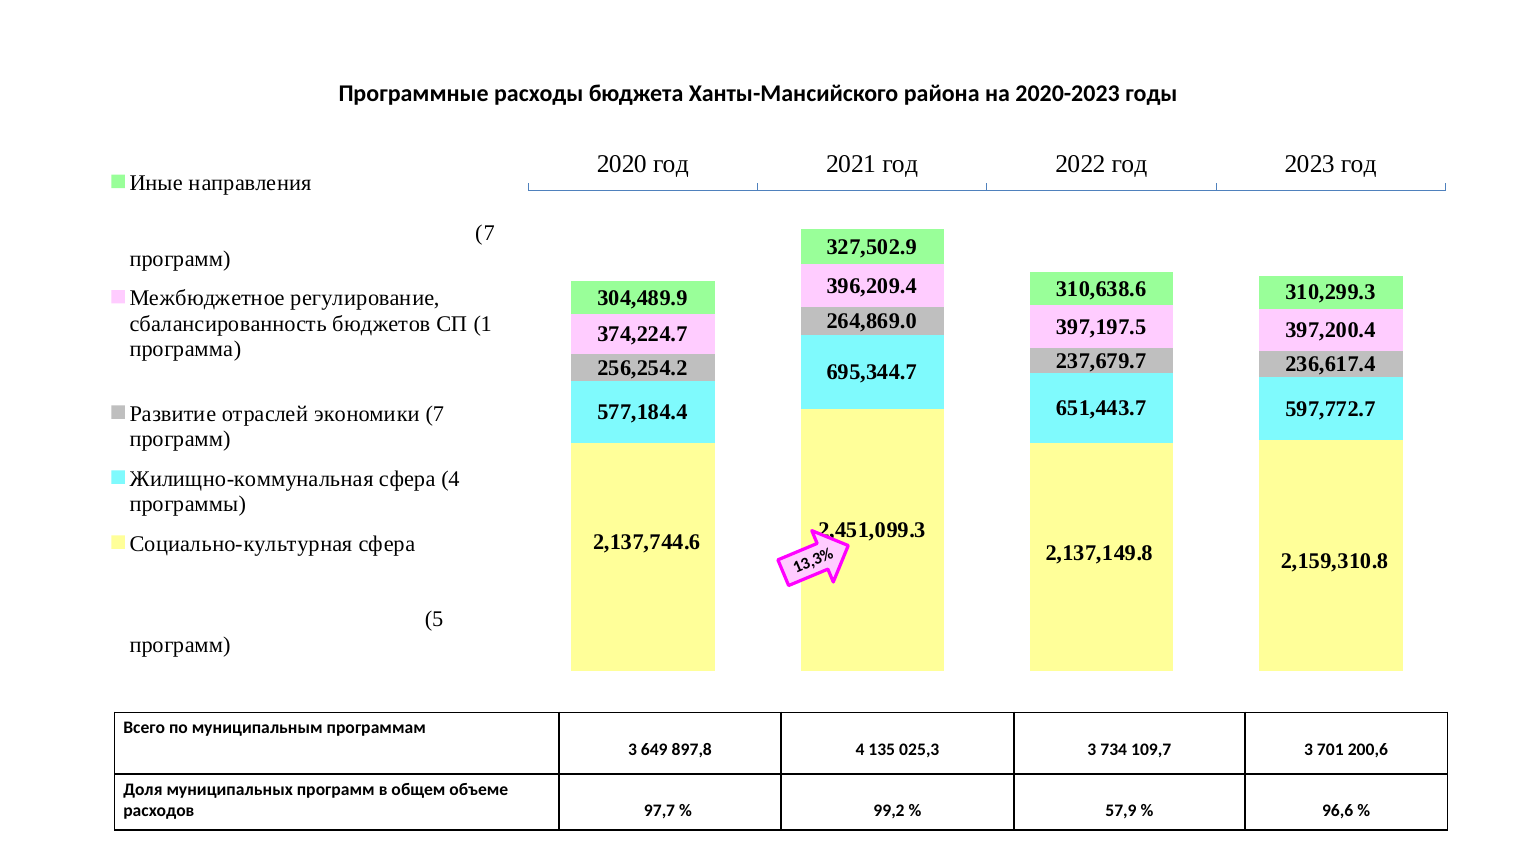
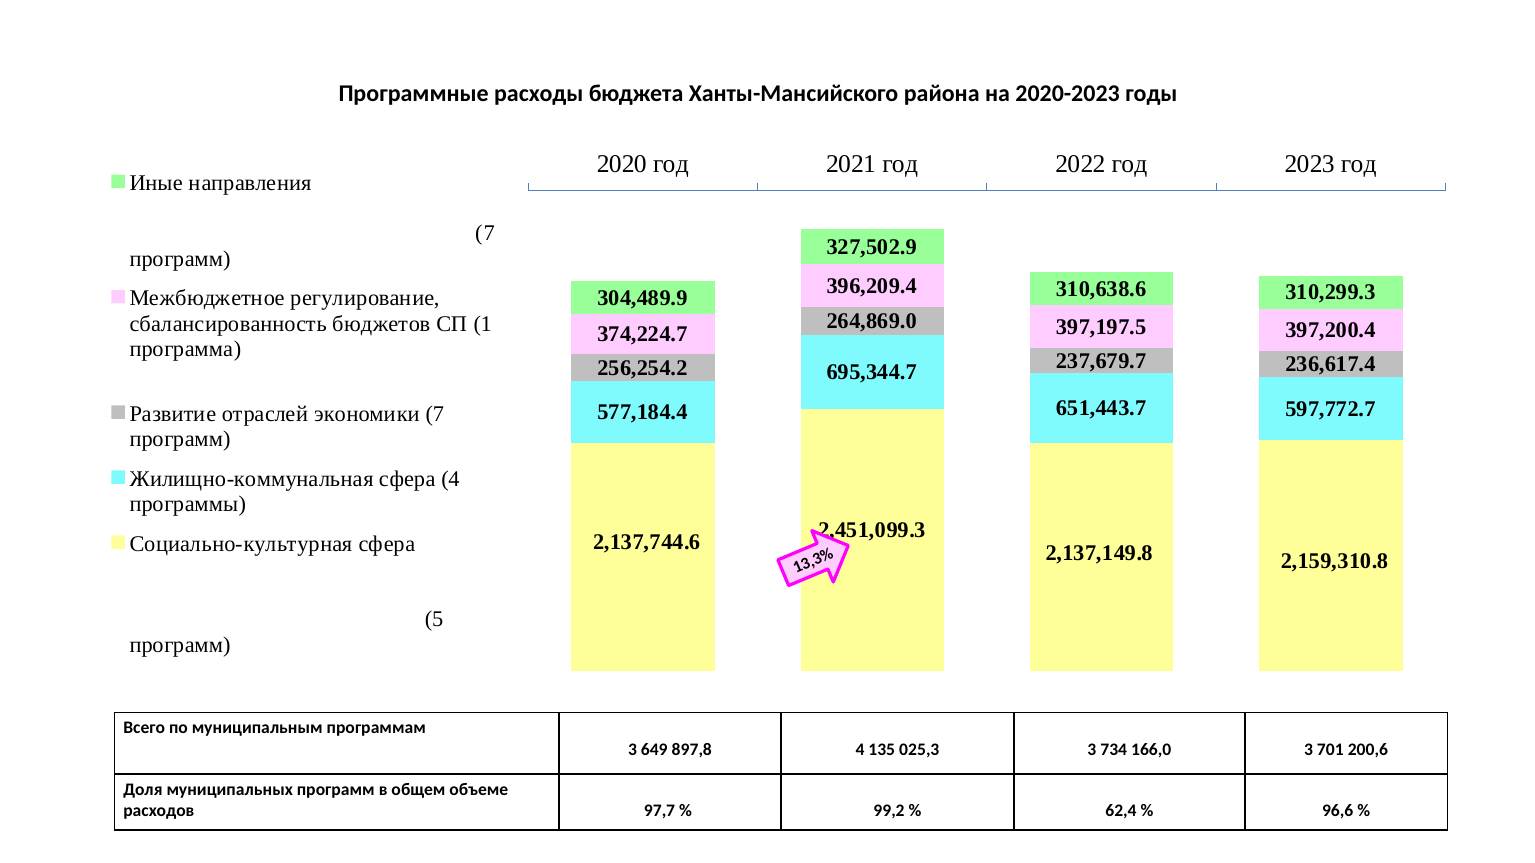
109,7: 109,7 -> 166,0 (1151, 750)
57,9: 57,9 -> 62,4 (1121, 811)
